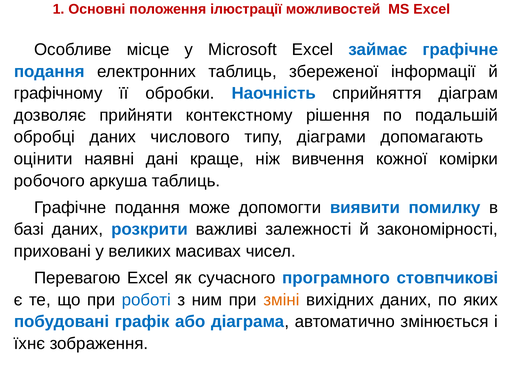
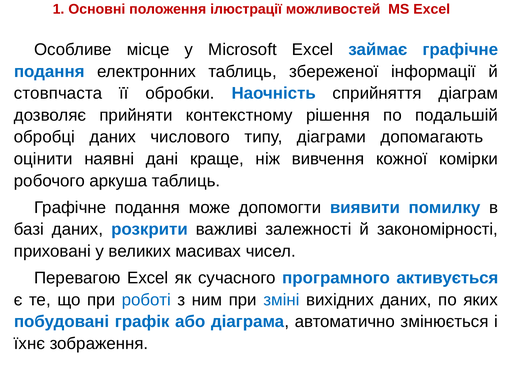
графічному: графічному -> стовпчаста (58, 93)
стовпчикові: стовпчикові -> активується (447, 278)
зміні colour: orange -> blue (281, 300)
